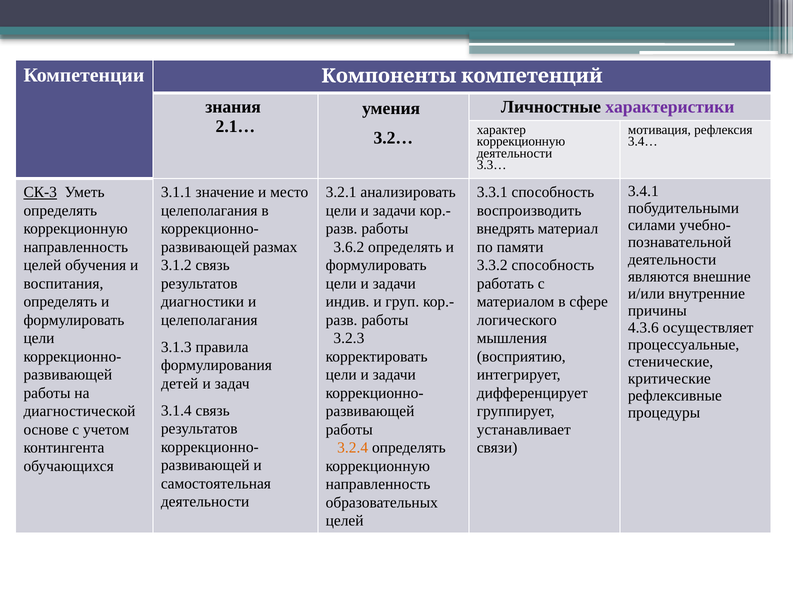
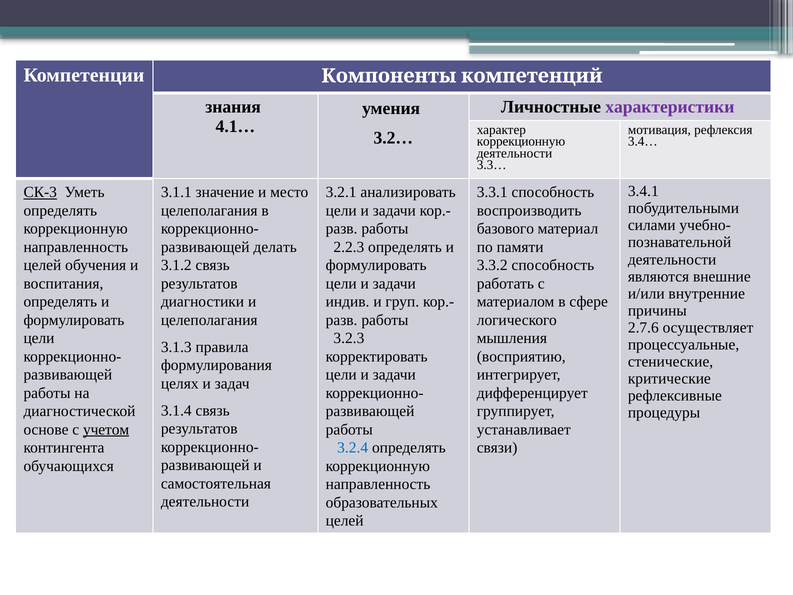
2.1…: 2.1… -> 4.1… (235, 127)
внедрять: внедрять -> базового (505, 229)
размах: размах -> делать (275, 247)
3.6.2: 3.6.2 -> 2.2.3 (349, 247)
4.3.6: 4.3.6 -> 2.7.6 (643, 328)
детей: детей -> целях (180, 383)
учетом underline: none -> present (106, 429)
3.2.4 colour: orange -> blue (353, 448)
